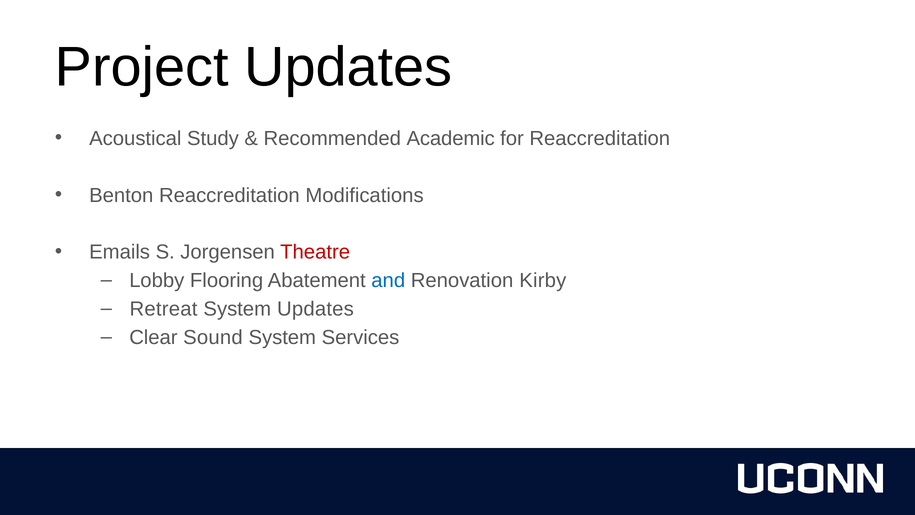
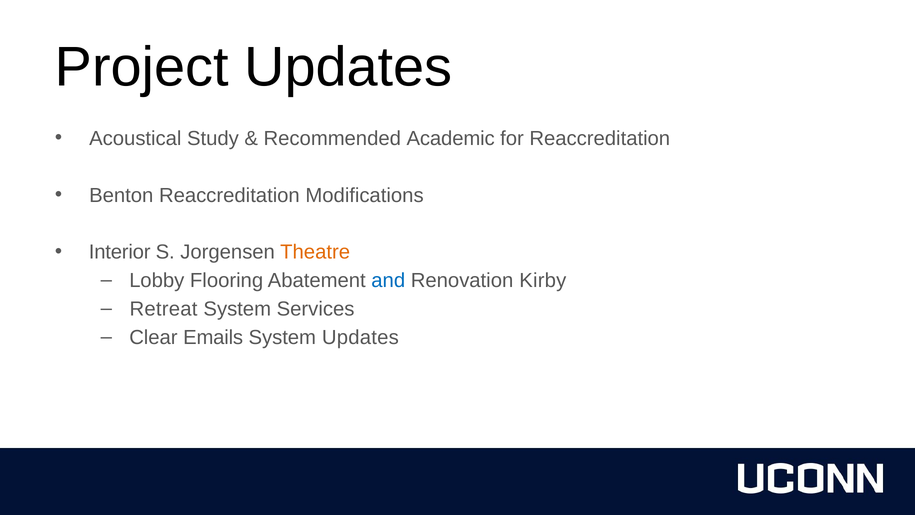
Emails: Emails -> Interior (120, 252)
Theatre colour: red -> orange (315, 252)
System Updates: Updates -> Services (316, 309)
Sound: Sound -> Emails (213, 338)
System Services: Services -> Updates (360, 338)
